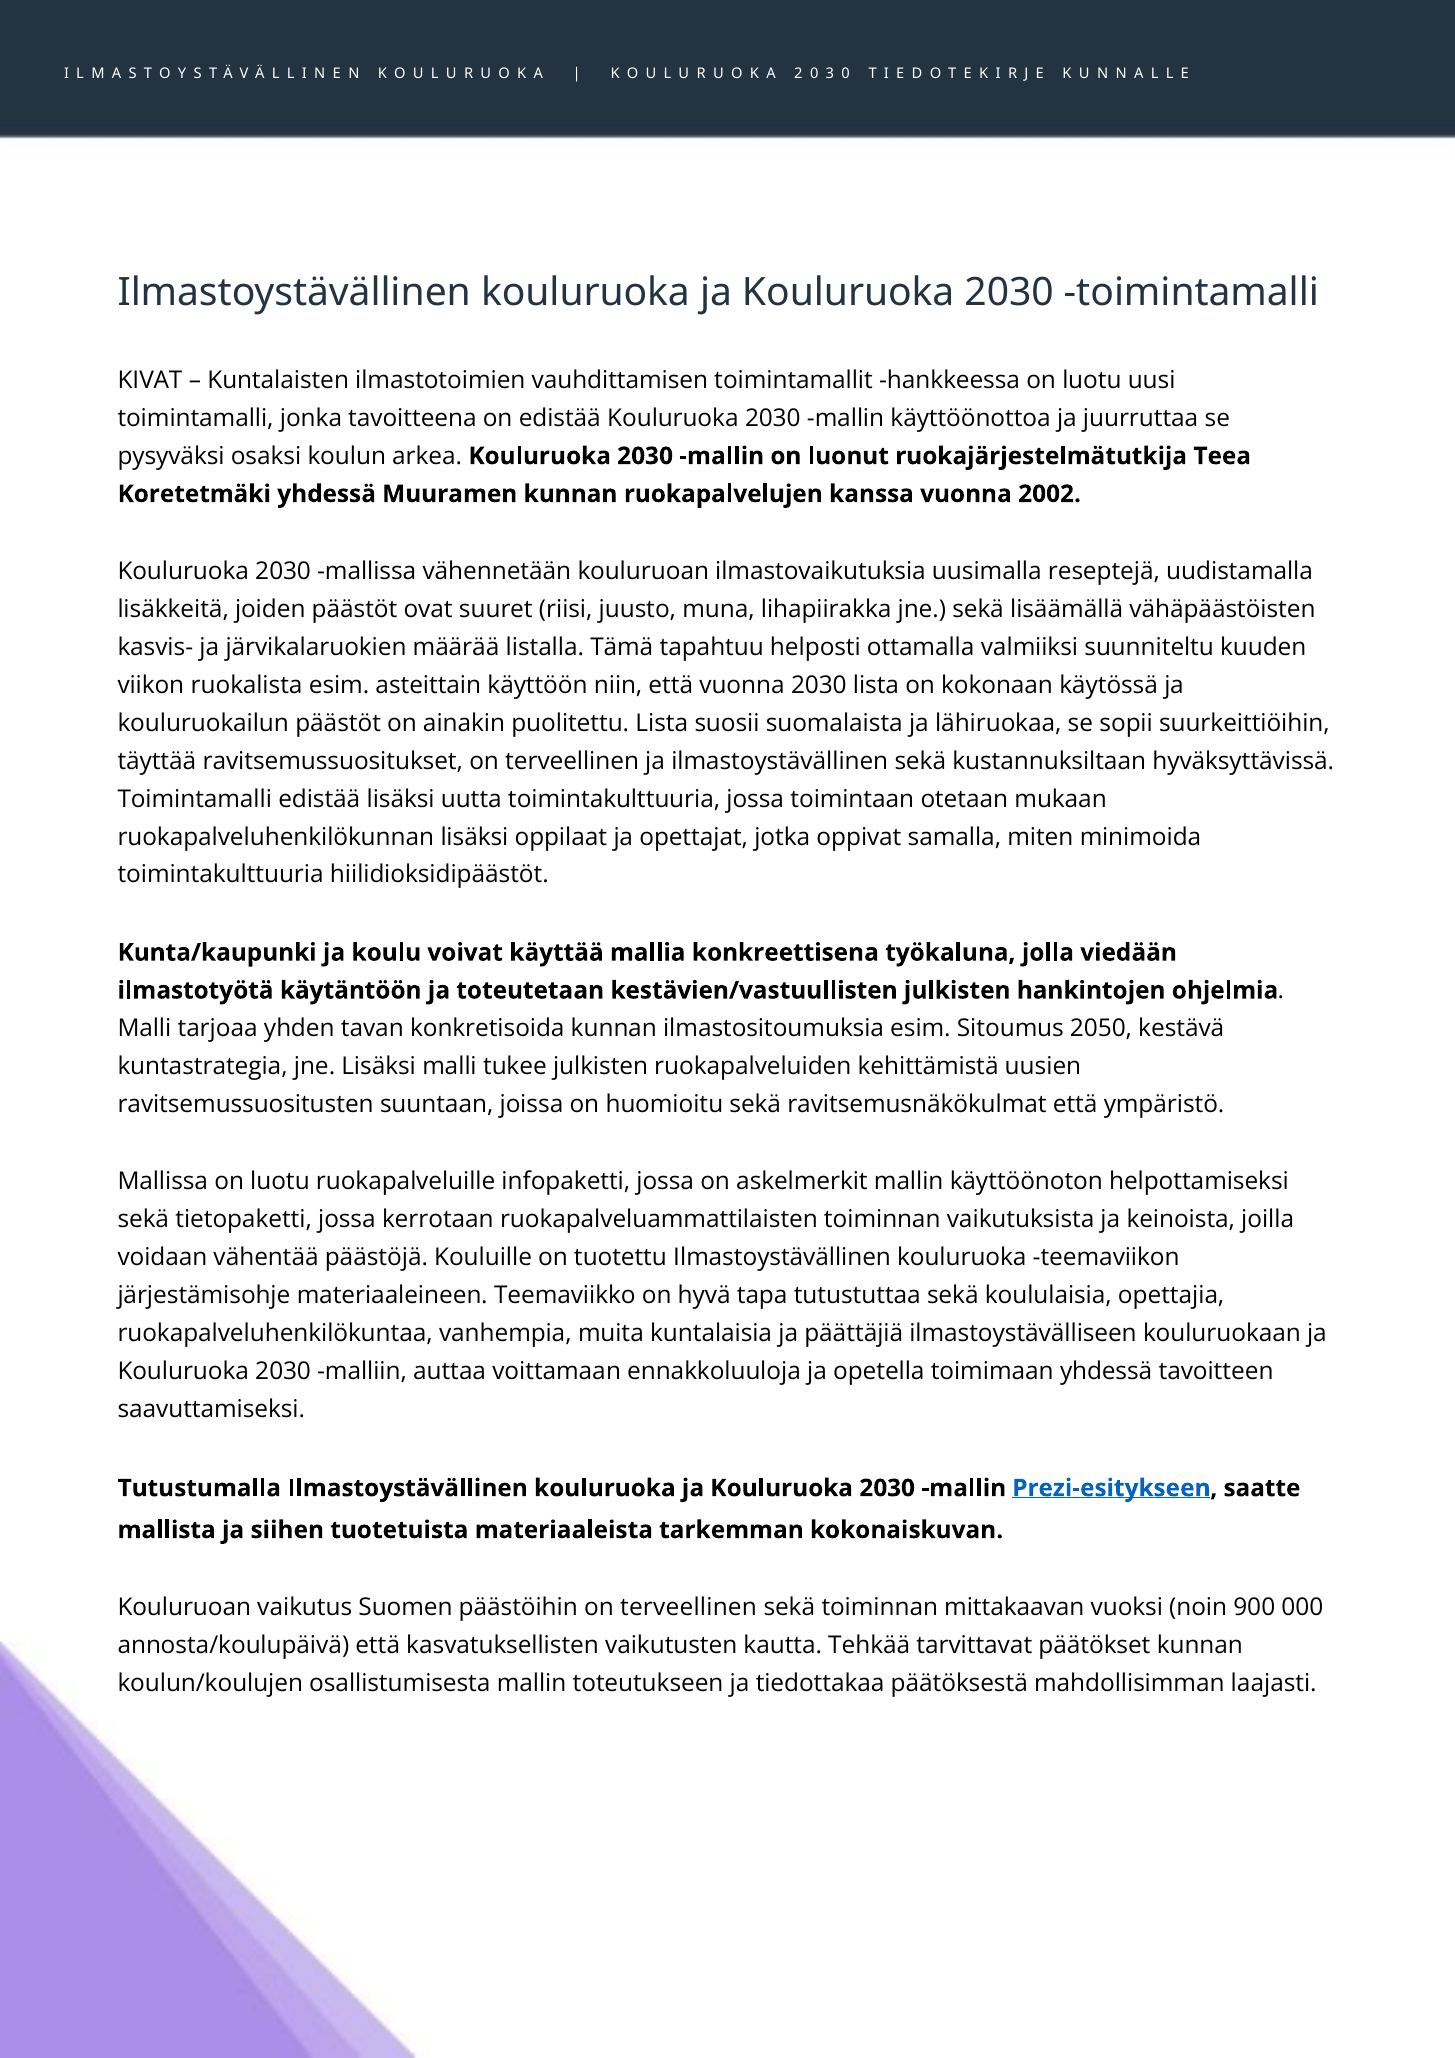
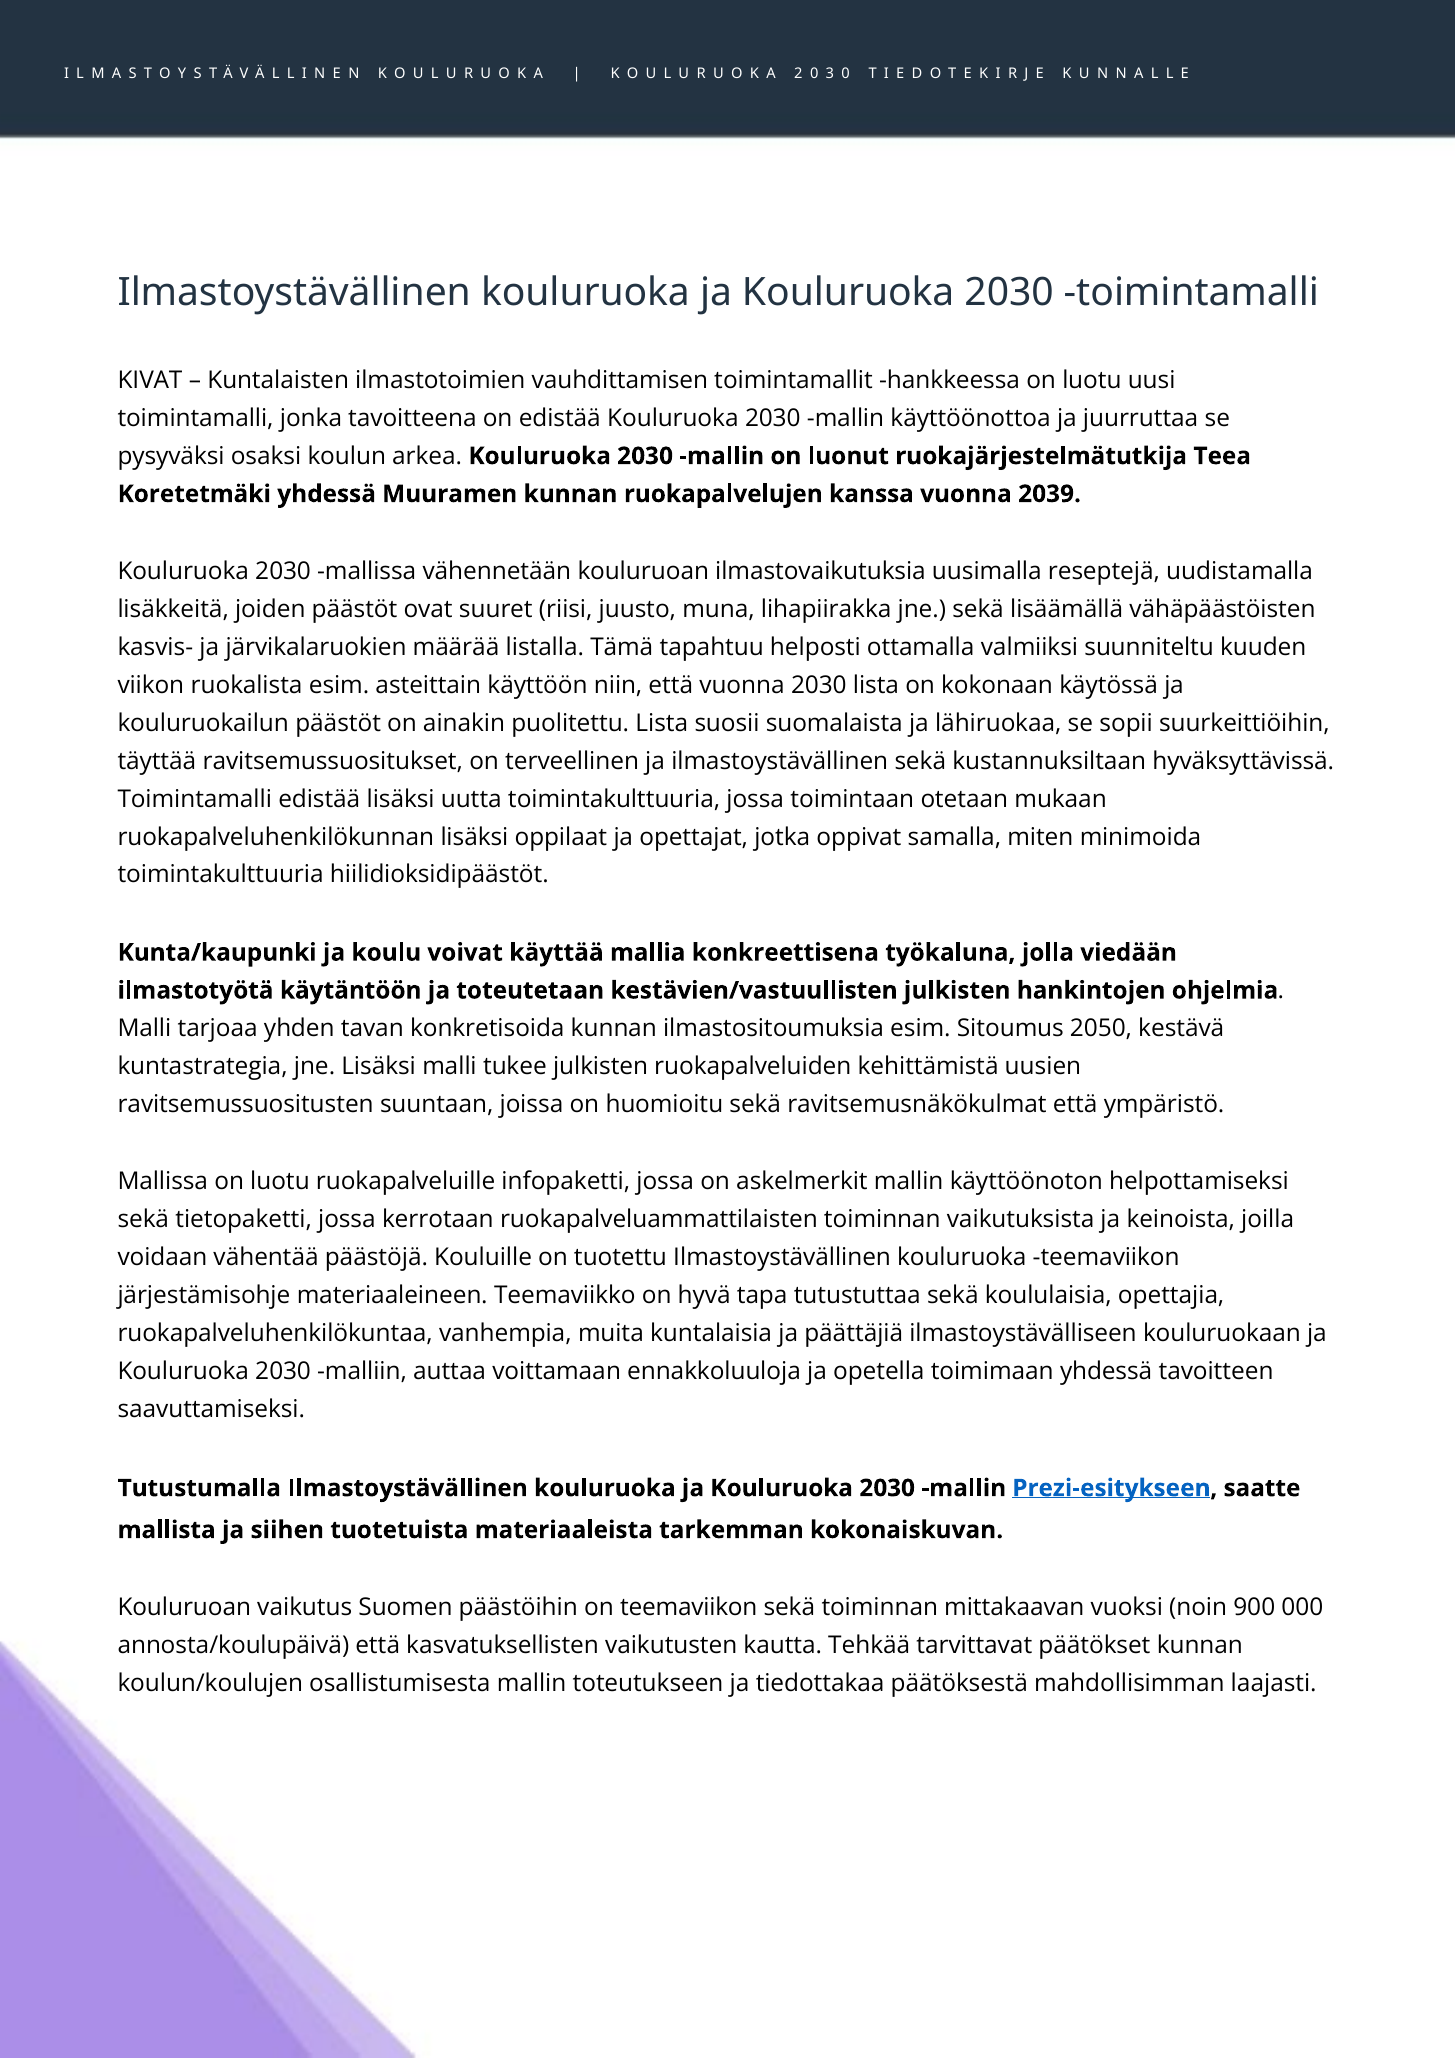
2002: 2002 -> 2039 (1050, 494)
päästöihin on terveellinen: terveellinen -> teemaviikon (689, 1608)
